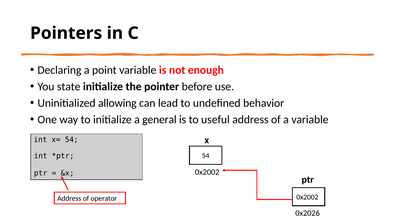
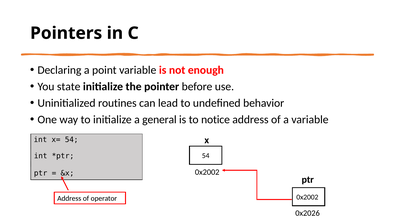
allowing: allowing -> routines (117, 103)
useful: useful -> notice (216, 120)
